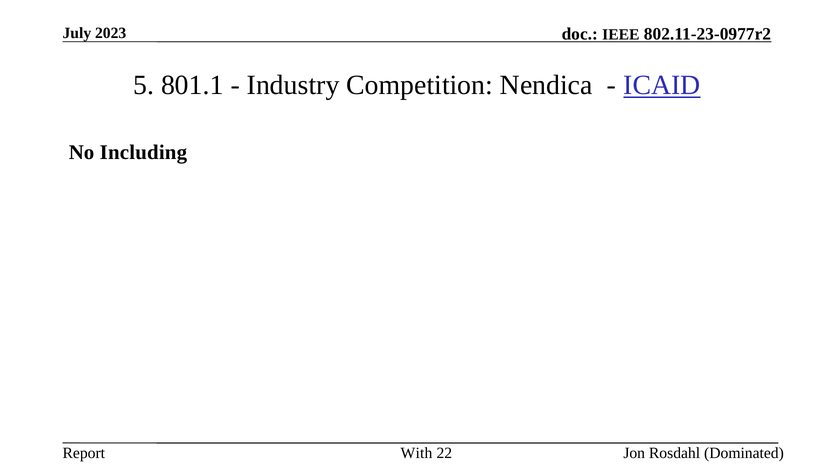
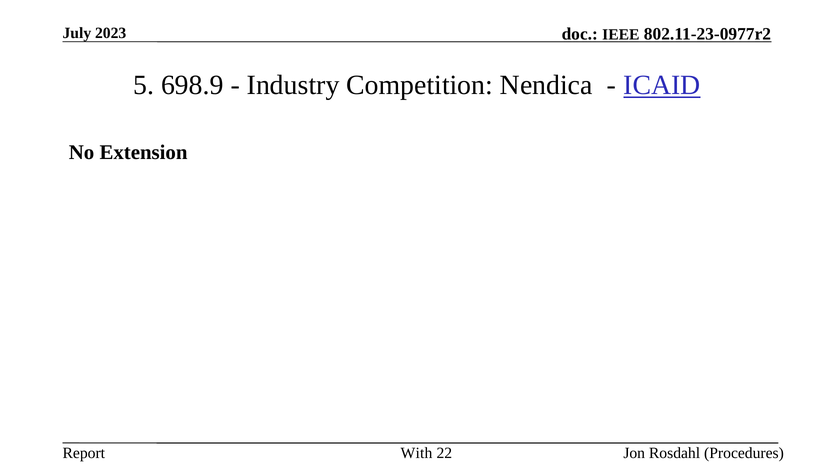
801.1: 801.1 -> 698.9 (192, 85)
Including: Including -> Extension (144, 153)
Dominated: Dominated -> Procedures (744, 453)
